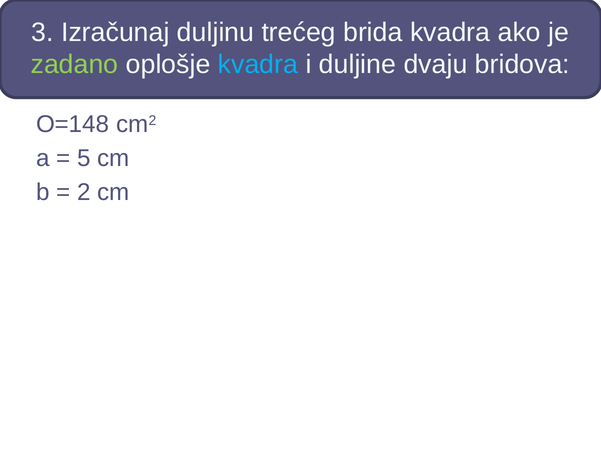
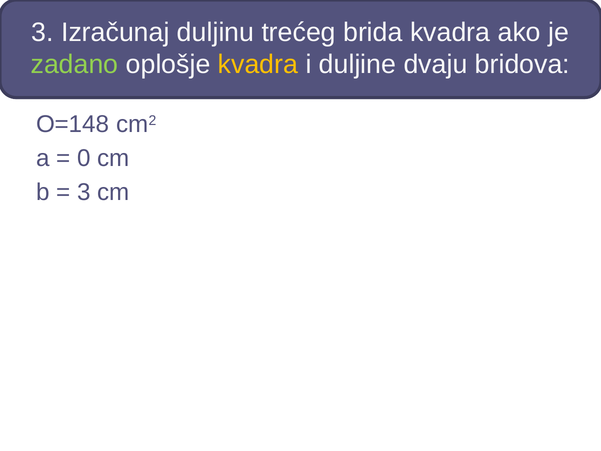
kvadra colour: light blue -> yellow (258, 64)
5: 5 -> 0 (84, 158)
2: 2 -> 3 (84, 192)
